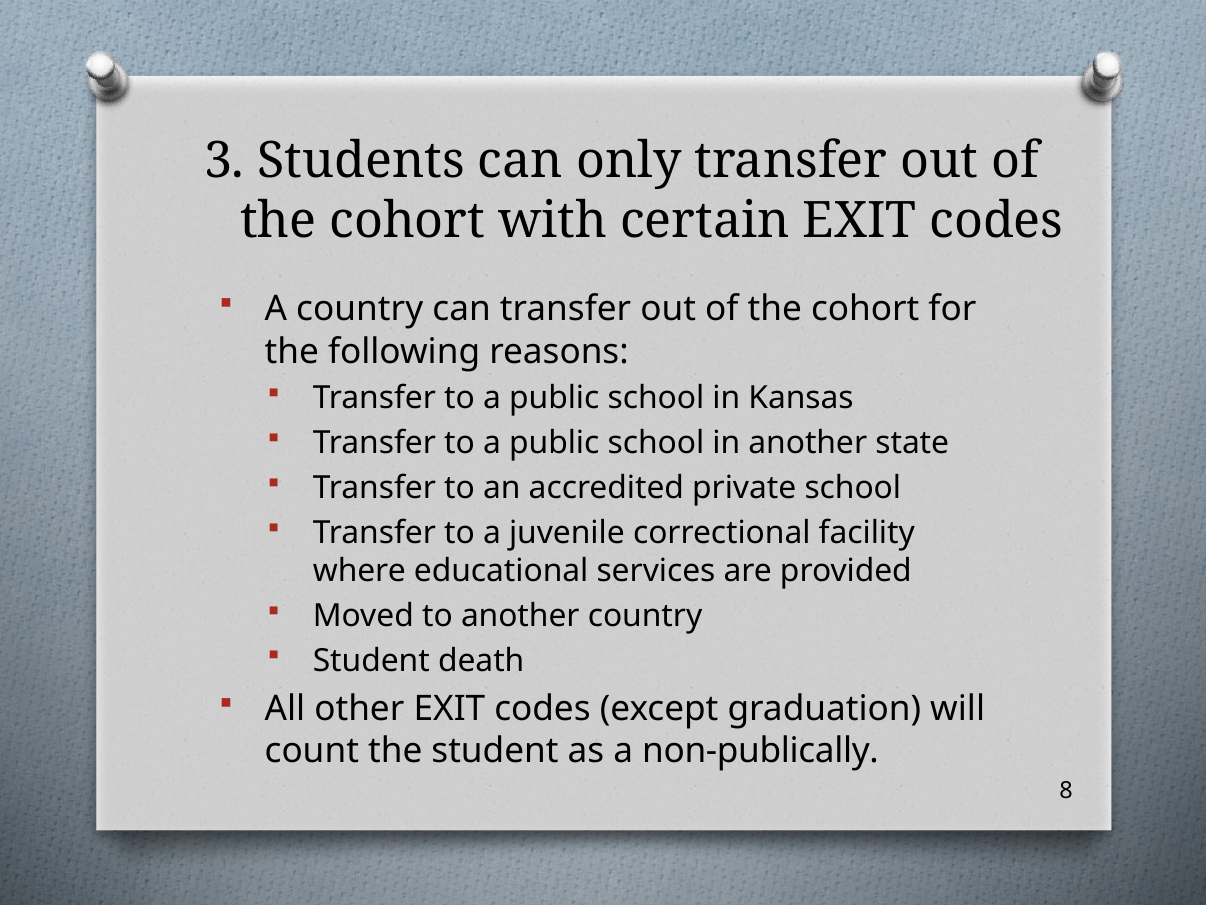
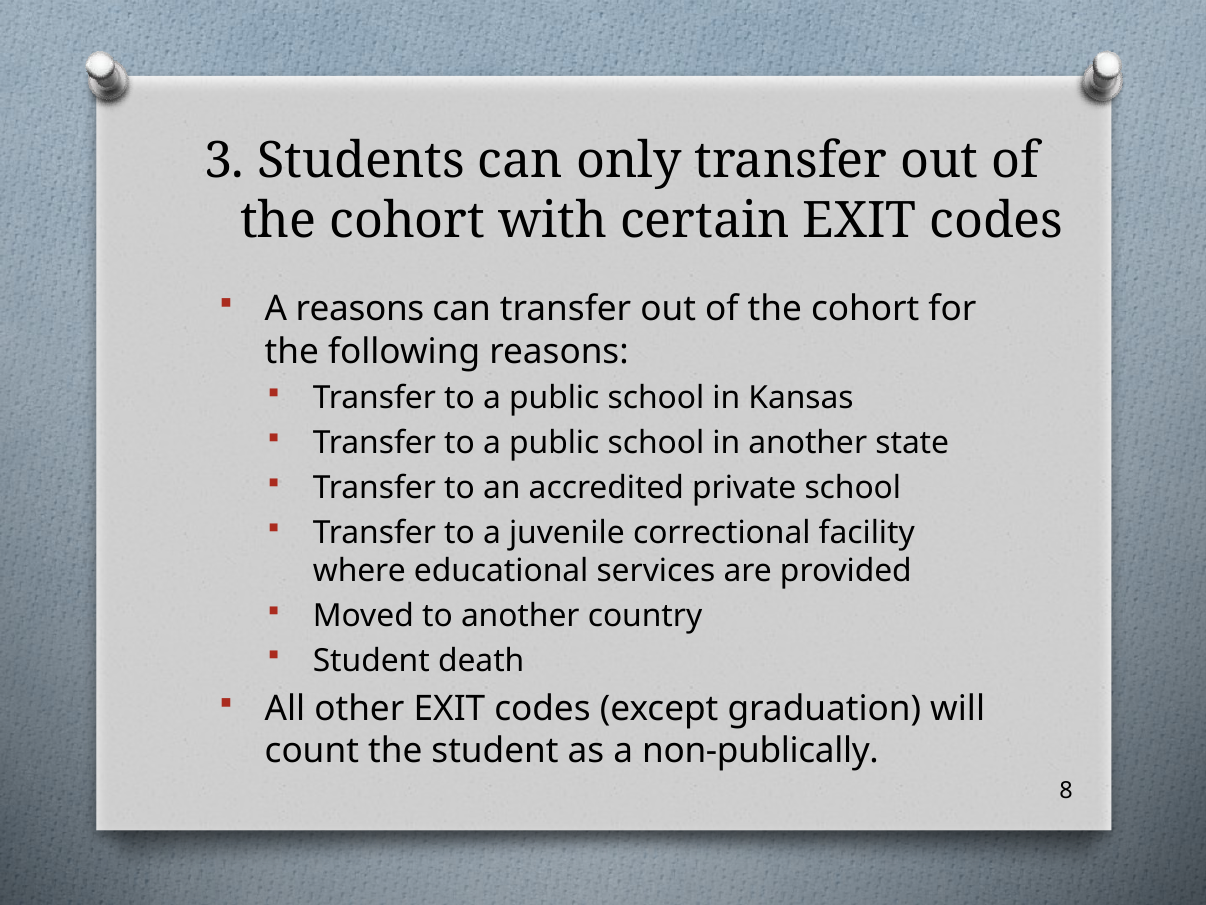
A country: country -> reasons (360, 309)
